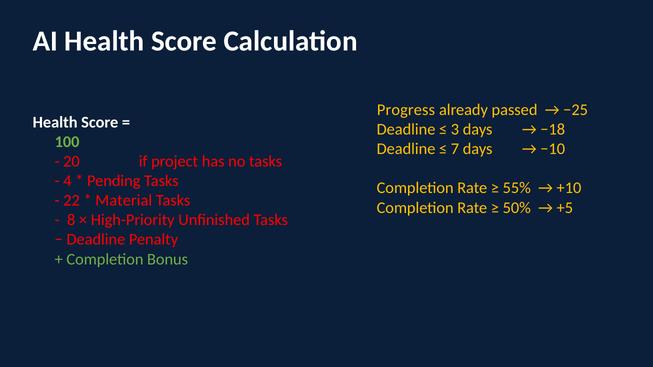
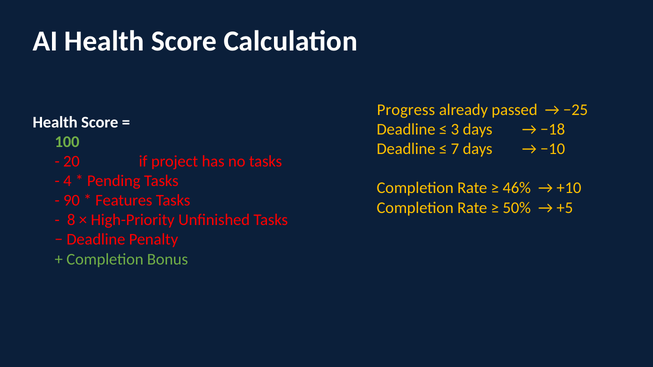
55%: 55% -> 46% (517, 188)
22: 22 -> 90 (72, 201)
Material: Material -> Features (124, 201)
